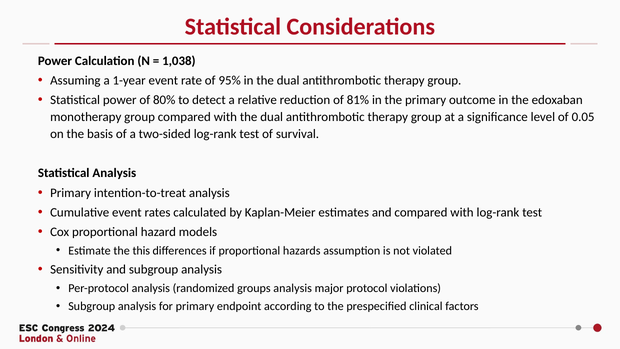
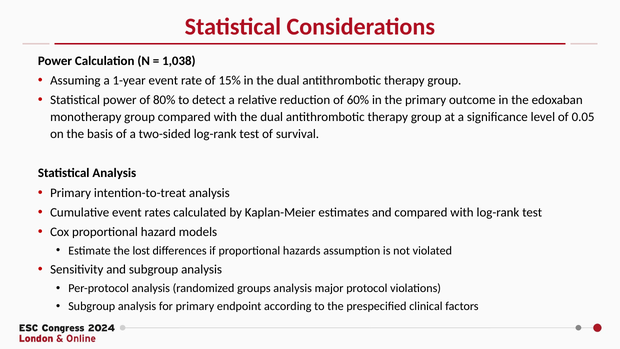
95%: 95% -> 15% (230, 80)
81%: 81% -> 60% (358, 100)
this: this -> lost (141, 250)
